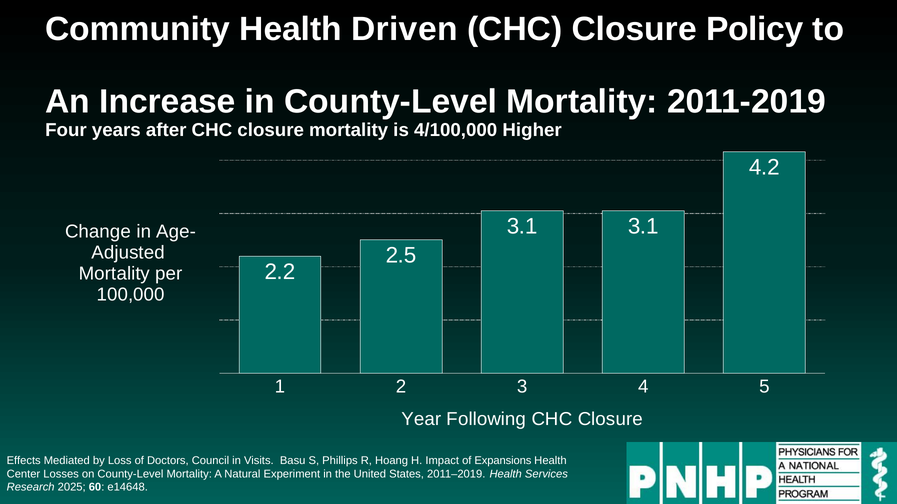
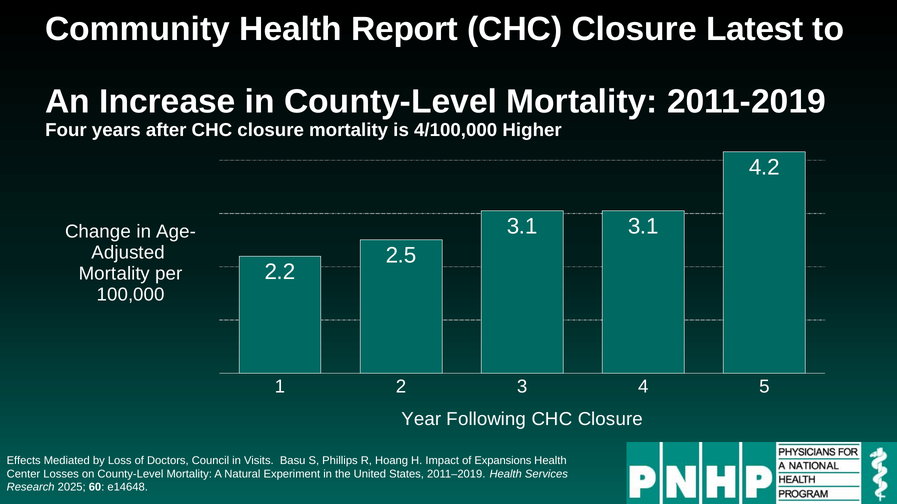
Driven: Driven -> Report (405, 29)
Policy: Policy -> Latest (755, 29)
